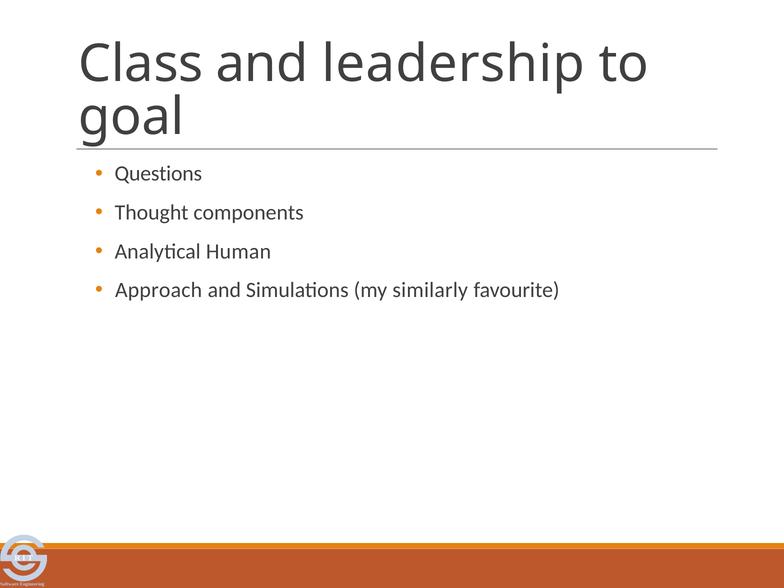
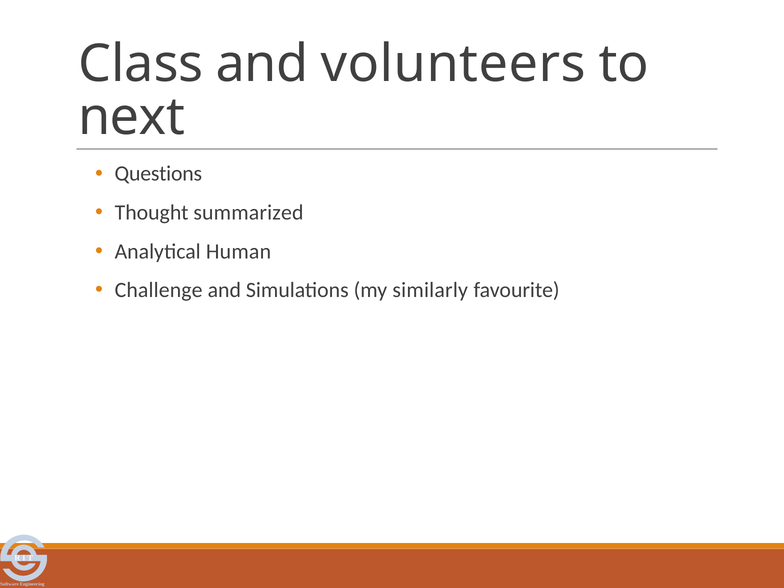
leadership: leadership -> volunteers (453, 64)
goal: goal -> next (132, 117)
components: components -> summarized (248, 213)
Approach: Approach -> Challenge (159, 290)
